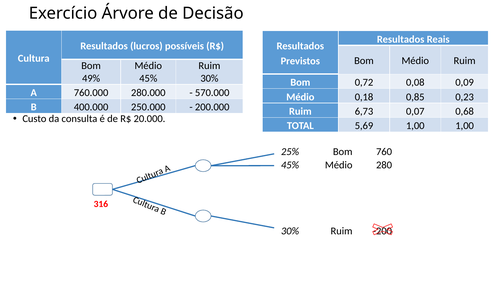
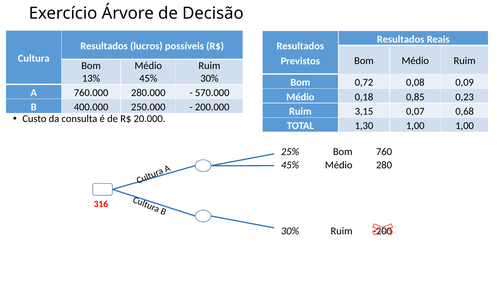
49%: 49% -> 13% (91, 78)
6,73: 6,73 -> 3,15 (364, 111)
5,69: 5,69 -> 1,30 (364, 126)
